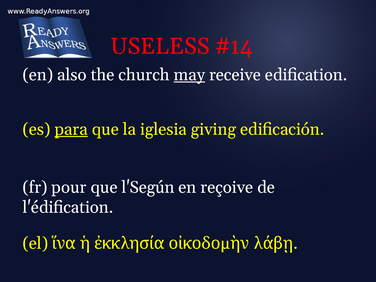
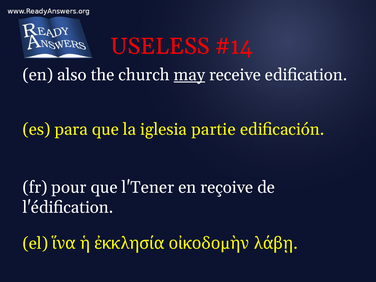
para underline: present -> none (71, 129)
giving: giving -> partie (213, 129)
l'Según: l'Según -> l'Tener (148, 187)
